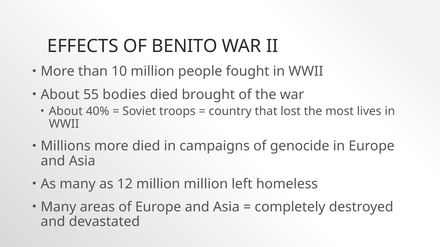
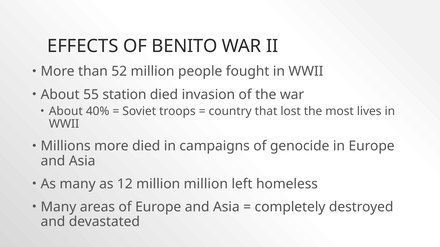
10: 10 -> 52 (119, 72)
bodies: bodies -> station (124, 95)
brought: brought -> invasion (208, 95)
